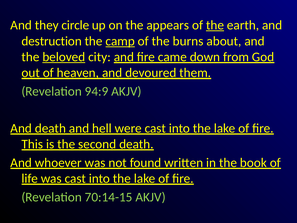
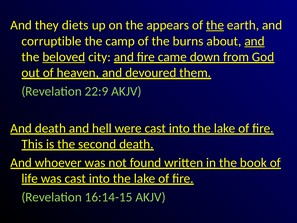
circle: circle -> diets (75, 25)
destruction: destruction -> corruptible (52, 41)
camp underline: present -> none (120, 41)
and underline: none -> present (255, 41)
94:9: 94:9 -> 22:9 (97, 91)
70:14-15: 70:14-15 -> 16:14-15 (109, 197)
